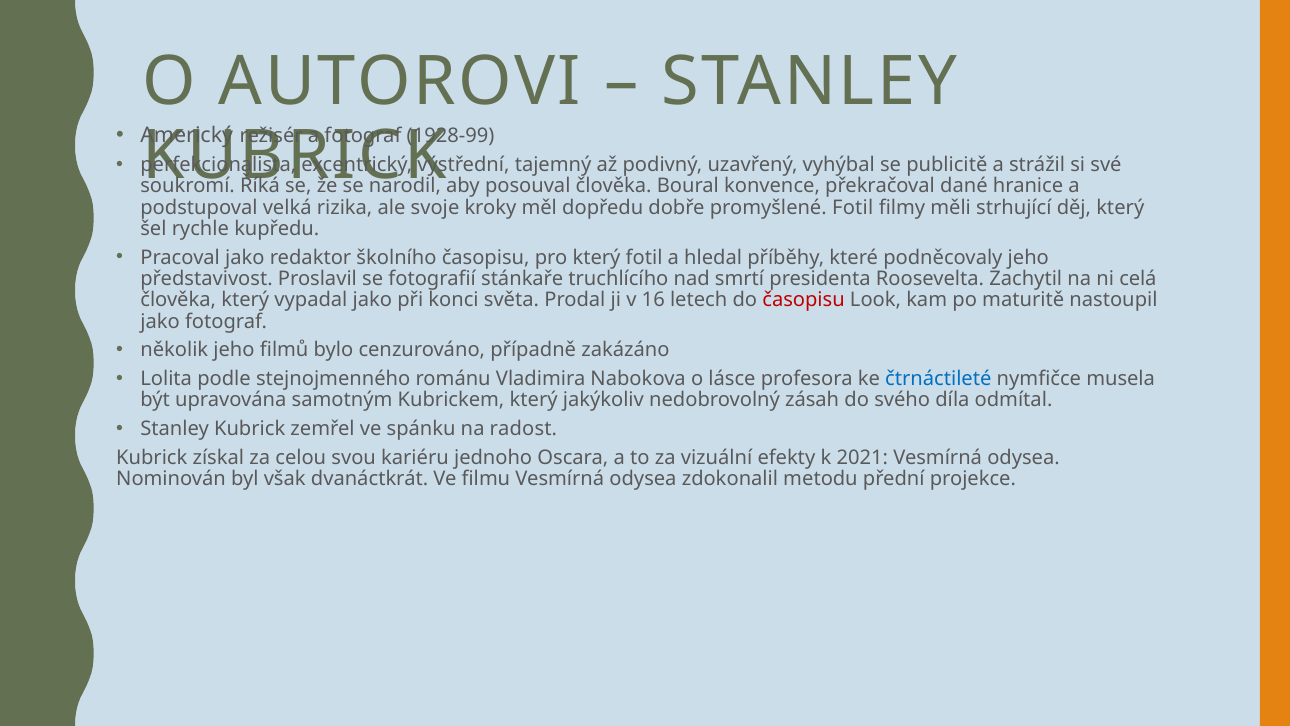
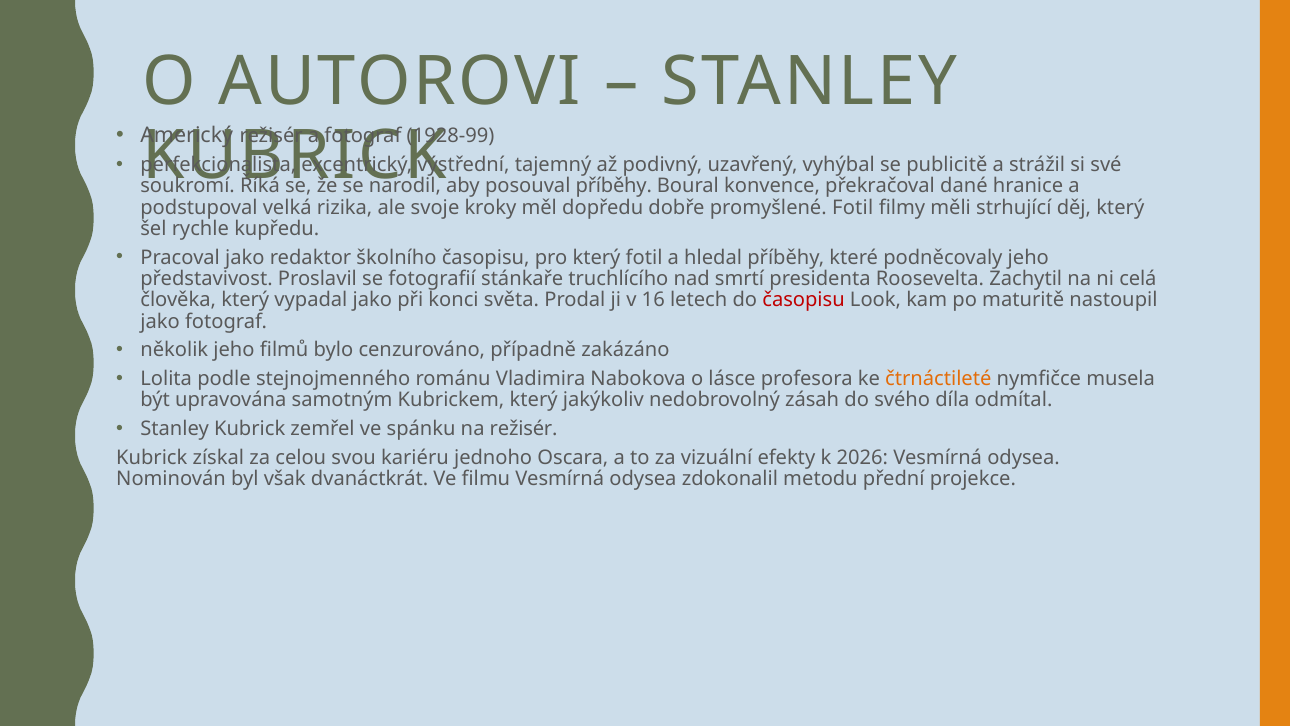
posouval člověka: člověka -> příběhy (614, 186)
čtrnáctileté colour: blue -> orange (938, 379)
na radost: radost -> režisér (524, 429)
2021: 2021 -> 2026 (862, 458)
